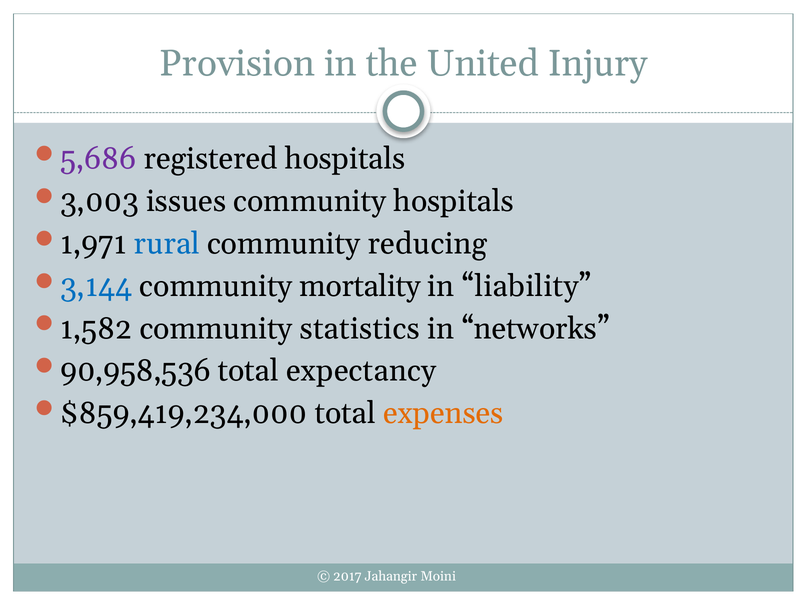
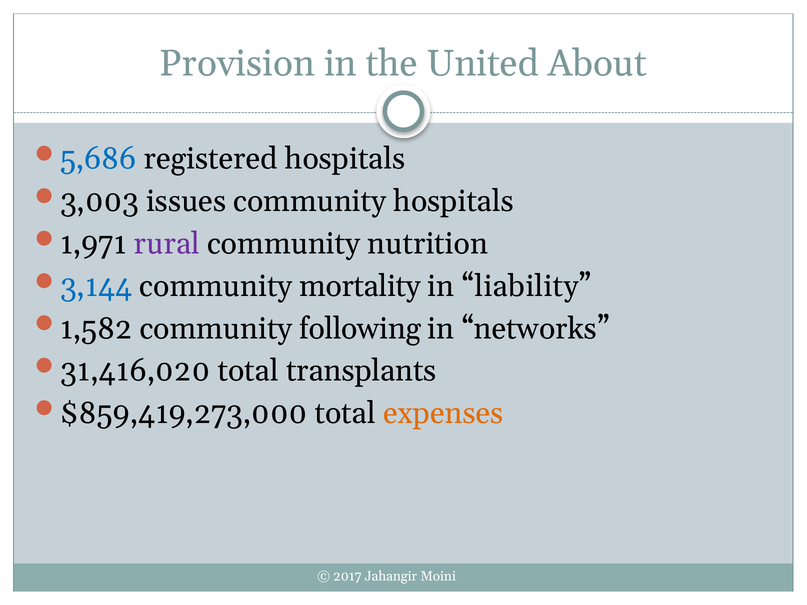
Injury: Injury -> About (597, 64)
5,686 colour: purple -> blue (98, 159)
rural colour: blue -> purple (167, 244)
reducing: reducing -> nutrition (428, 244)
statistics: statistics -> following (360, 329)
90,958,536: 90,958,536 -> 31,416,020 (135, 371)
expectancy: expectancy -> transplants (361, 371)
$859,419,234,000: $859,419,234,000 -> $859,419,273,000 (184, 414)
